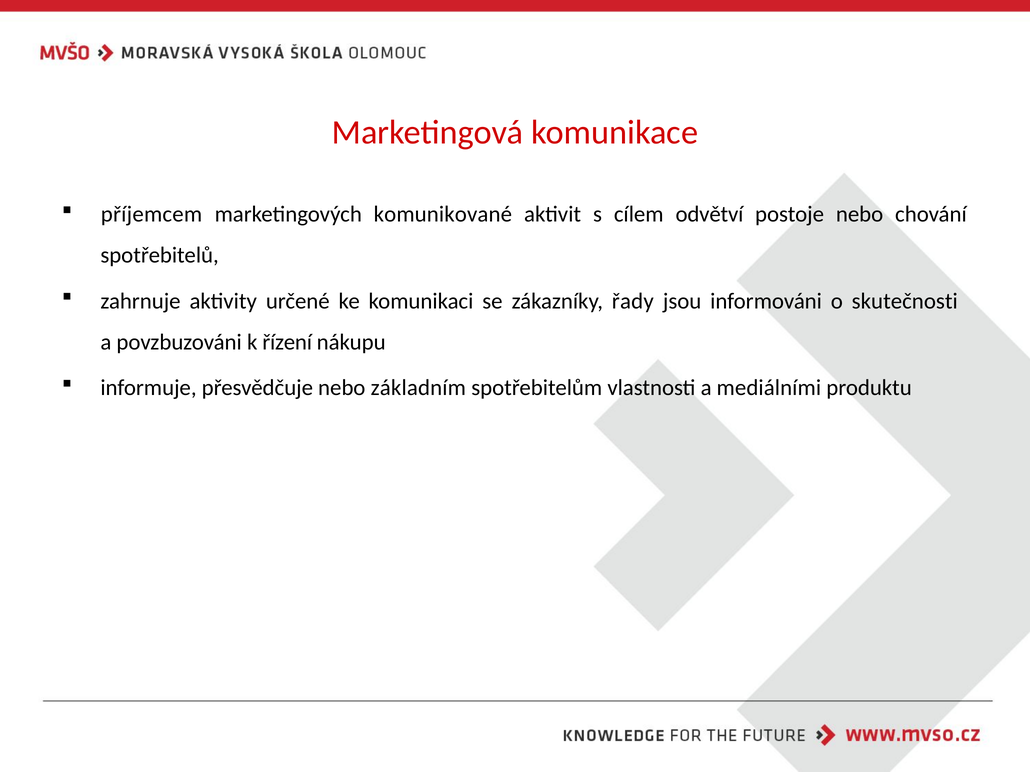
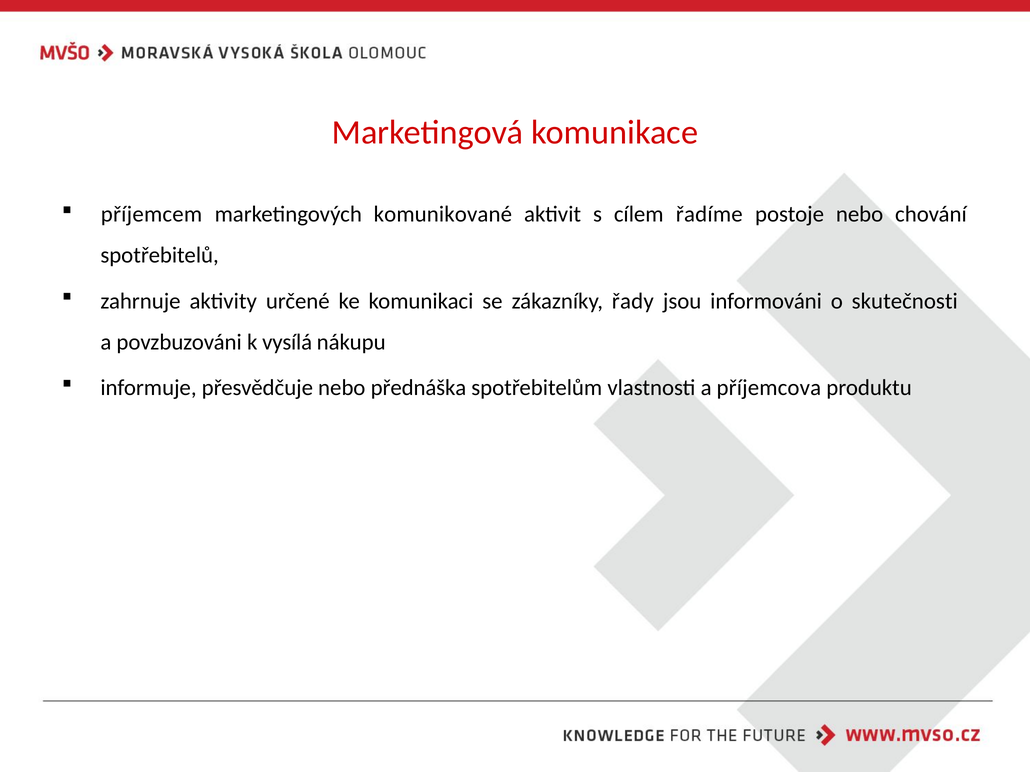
odvětví: odvětví -> řadíme (709, 214)
řízení: řízení -> vysílá (287, 342)
základním: základním -> přednáška (418, 388)
mediálními: mediálními -> příjemcova (769, 388)
